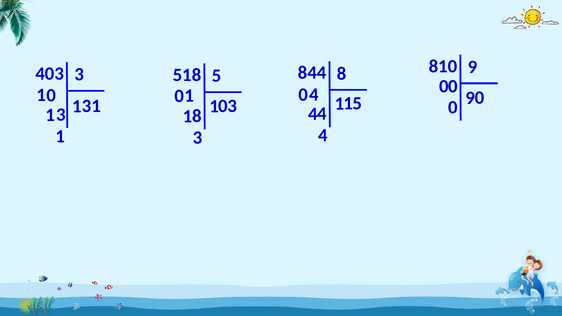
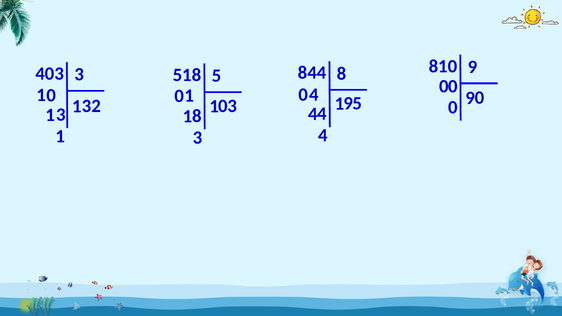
1: 1 -> 9 (348, 103)
1: 1 -> 2 (96, 106)
